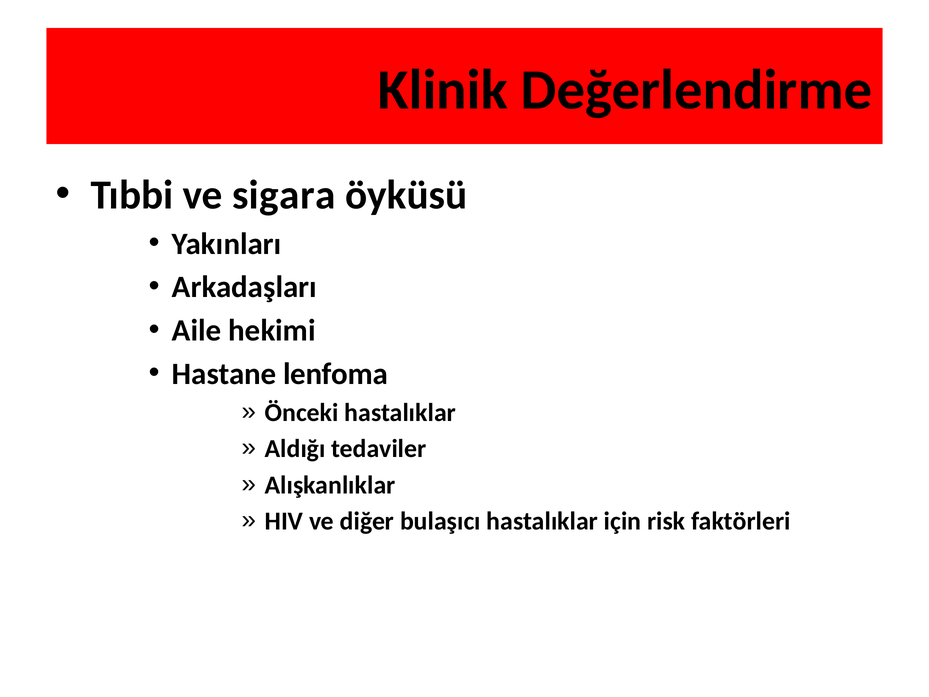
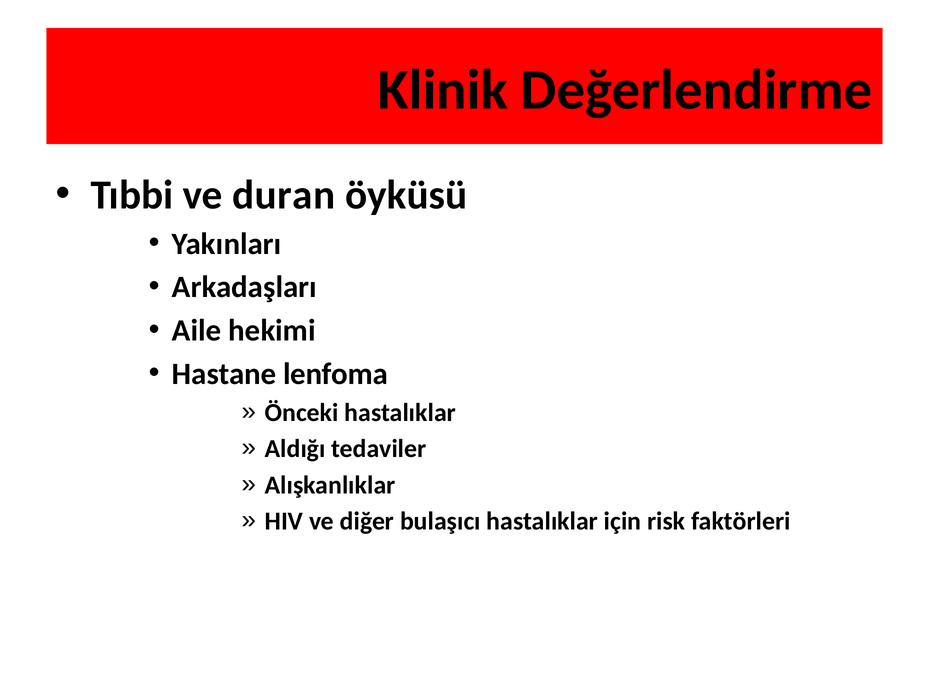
sigara: sigara -> duran (284, 195)
